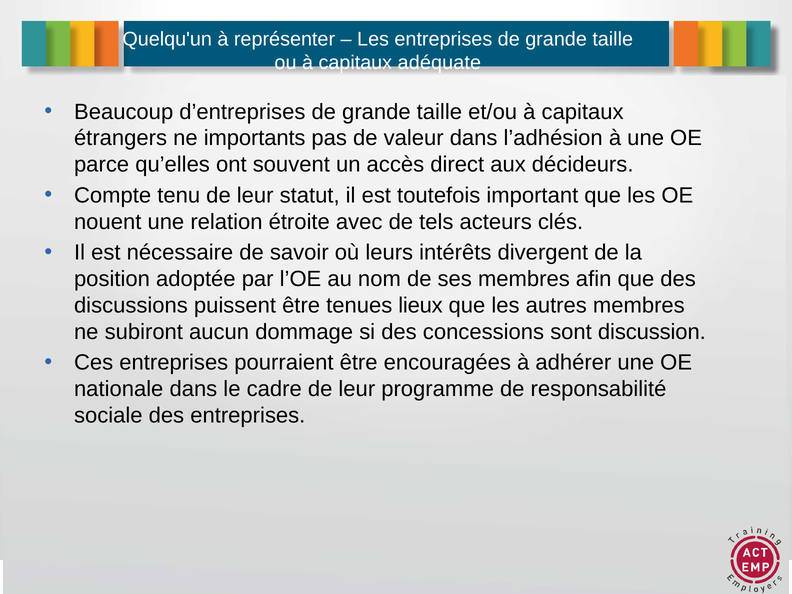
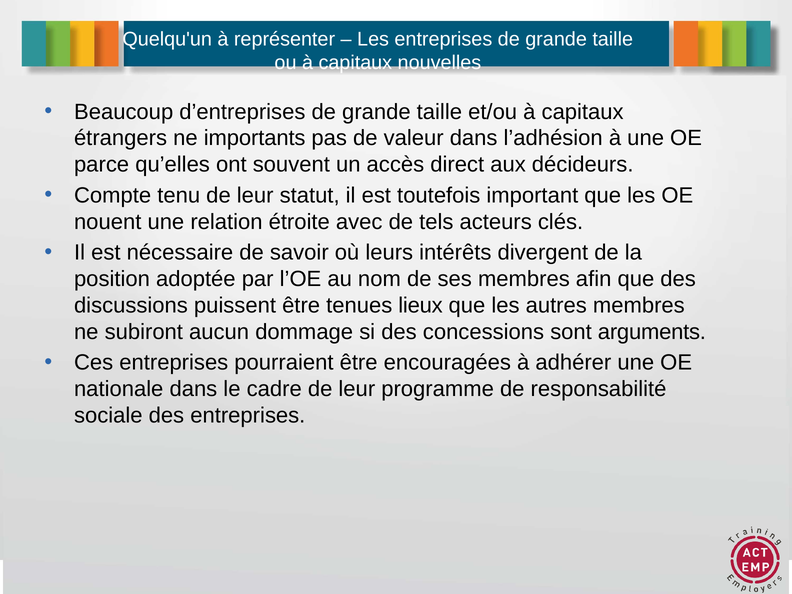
adéquate: adéquate -> nouvelles (439, 63)
discussion: discussion -> arguments (652, 332)
